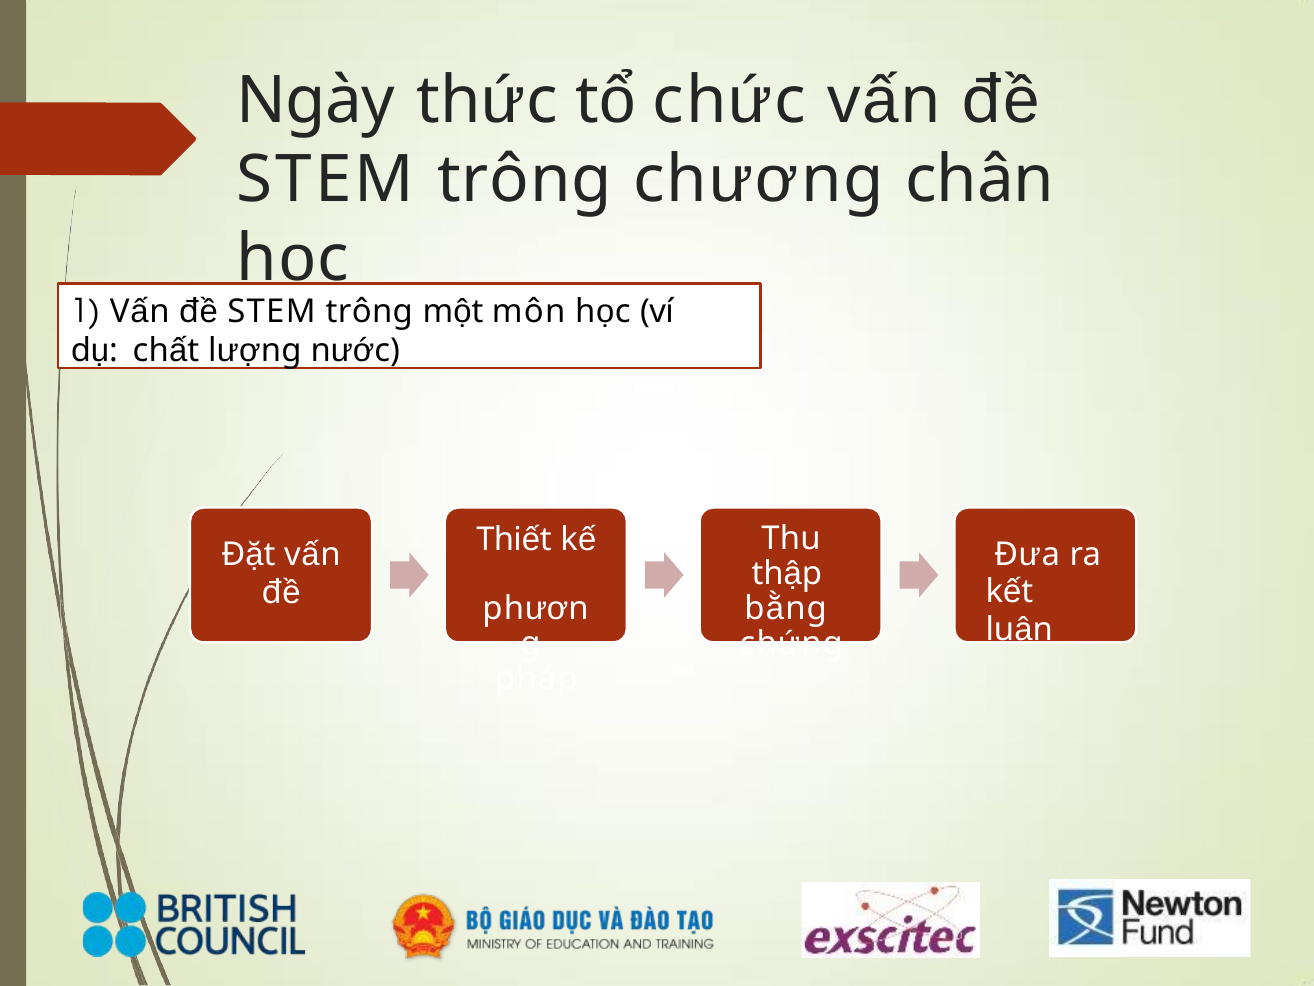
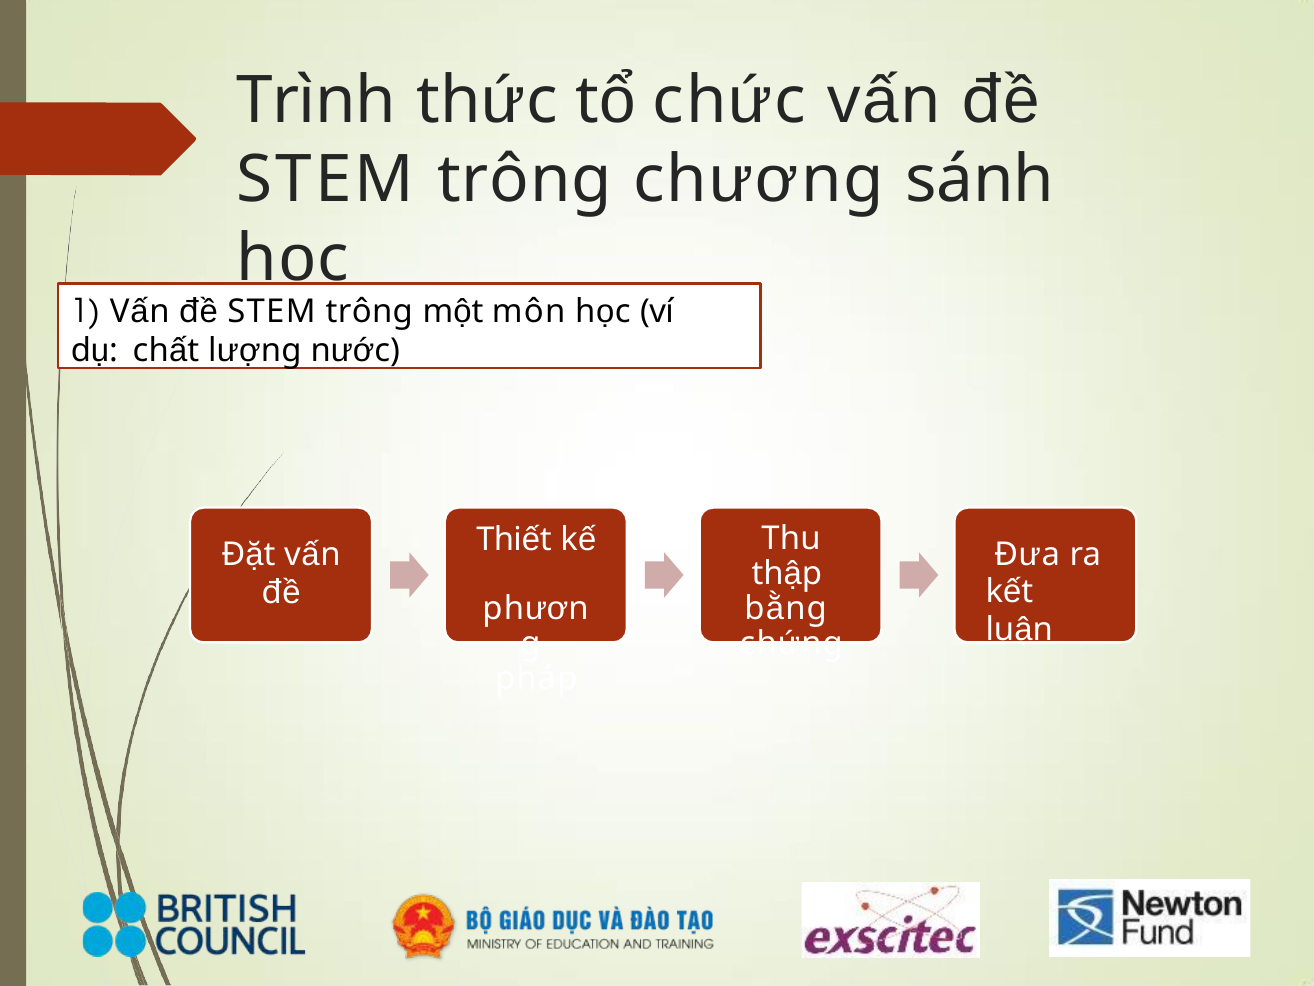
Ngày: Ngày -> Trình (316, 101)
chân: chân -> sánh (980, 180)
